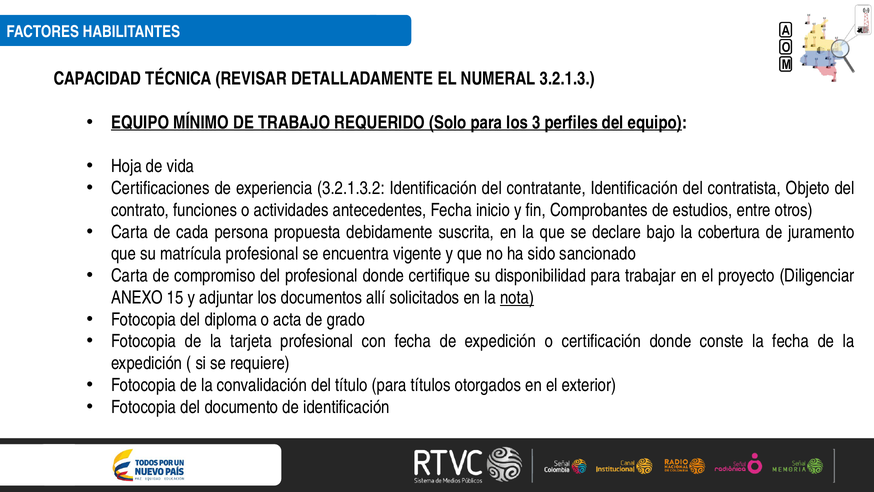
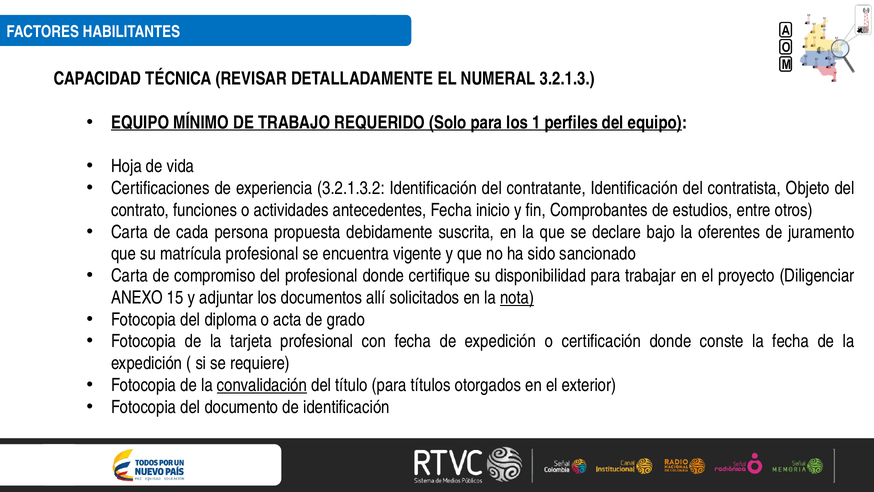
3: 3 -> 1 (536, 123)
cobertura: cobertura -> oferentes (729, 232)
convalidación underline: none -> present (262, 385)
